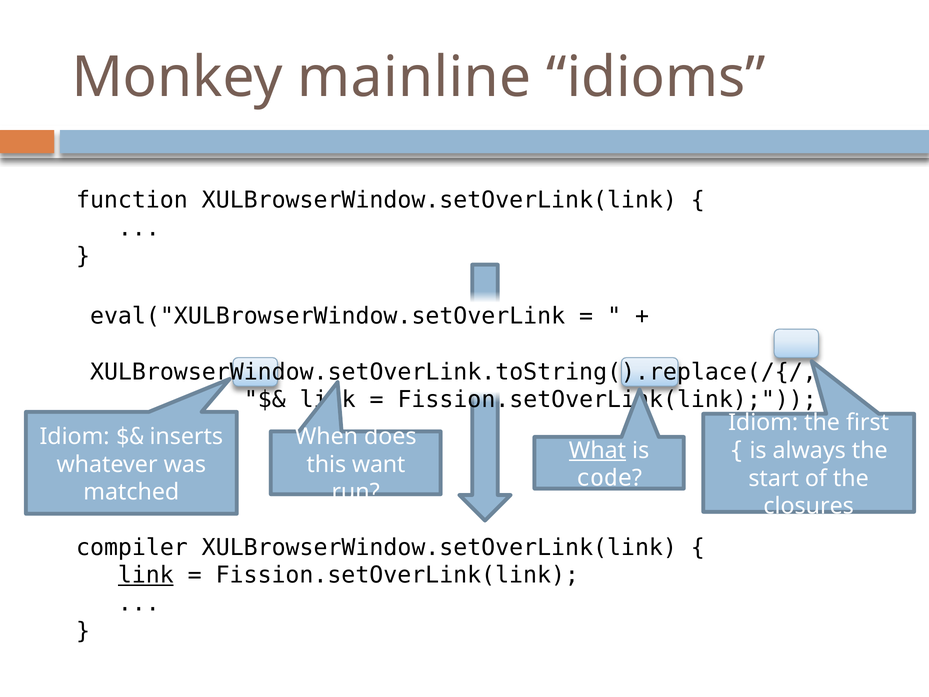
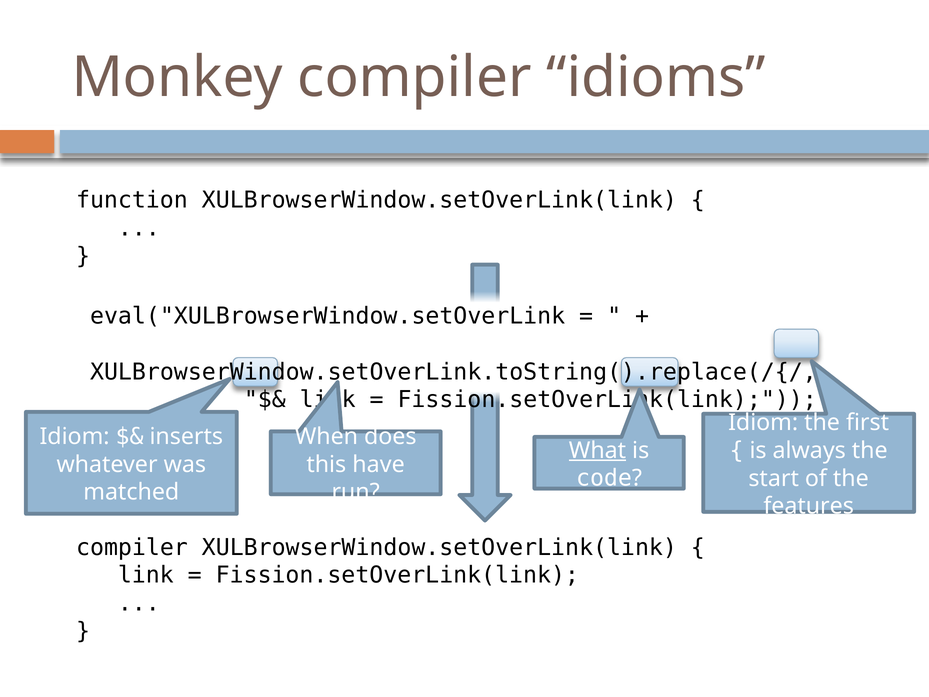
Monkey mainline: mainline -> compiler (414, 77)
want: want -> have (379, 464)
closures: closures -> features (809, 506)
link underline: present -> none (146, 575)
